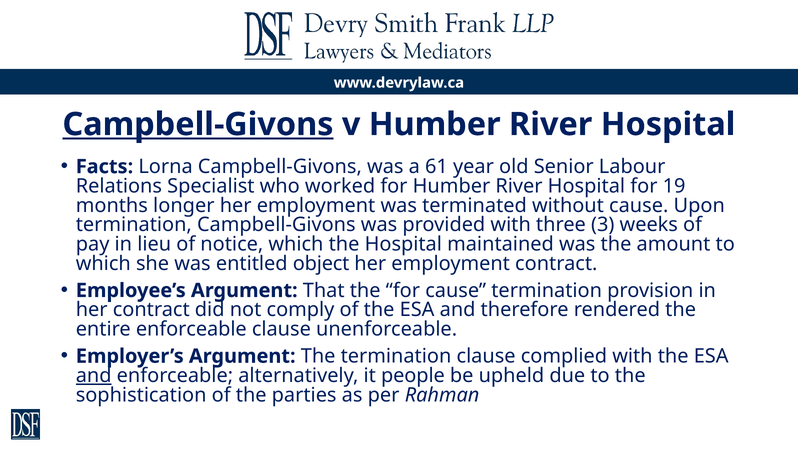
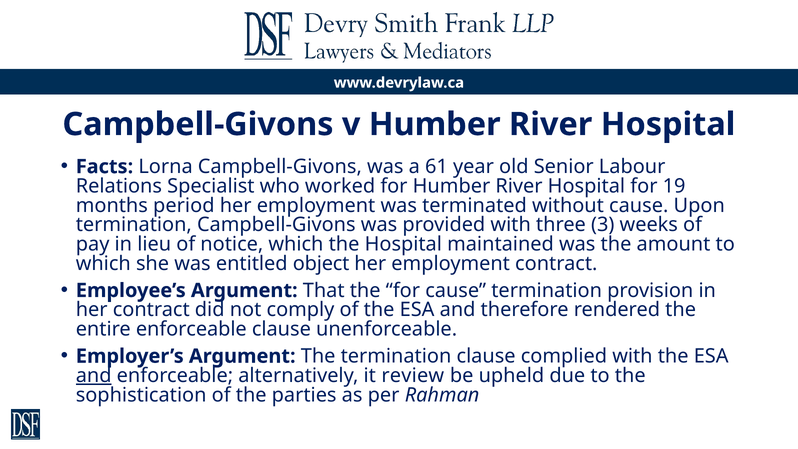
Campbell-Givons underline: present -> none (198, 124)
longer: longer -> period (184, 205)
people: people -> review (413, 375)
